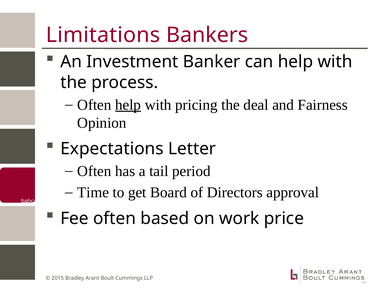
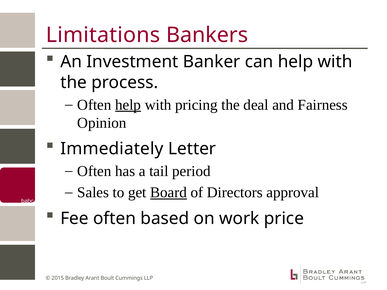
Expectations: Expectations -> Immediately (112, 149)
Time: Time -> Sales (93, 193)
Board underline: none -> present (169, 193)
